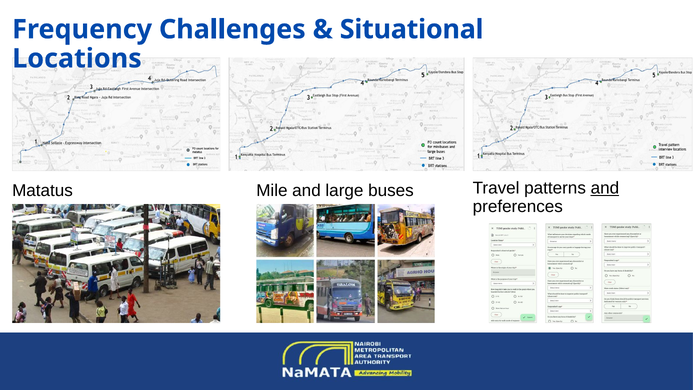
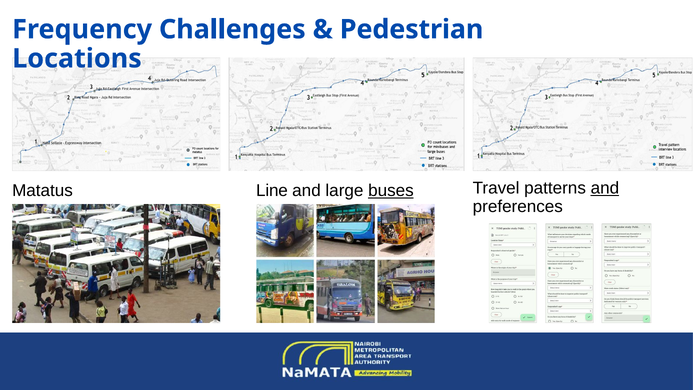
Situational: Situational -> Pedestrian (412, 29)
Mile: Mile -> Line (272, 190)
buses underline: none -> present (391, 190)
